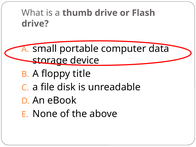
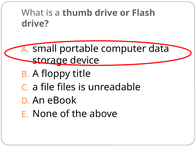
disk: disk -> files (66, 87)
